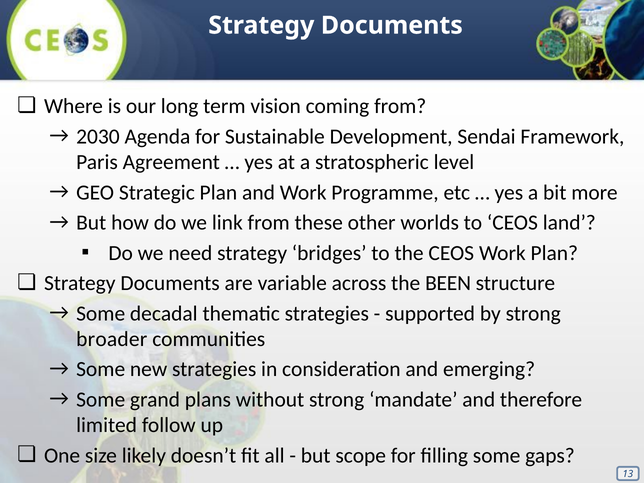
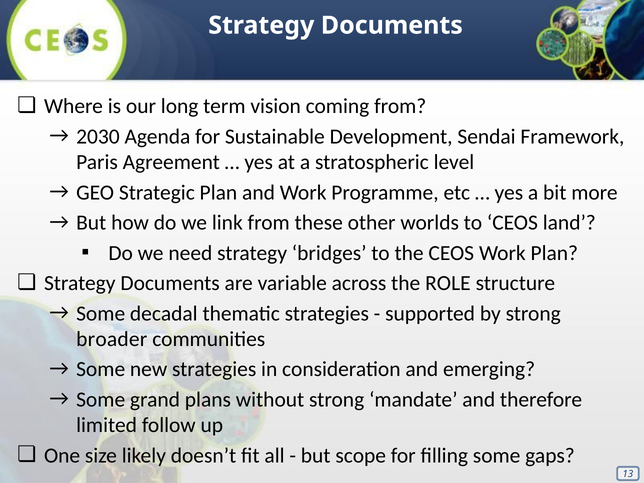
BEEN: BEEN -> ROLE (448, 283)
